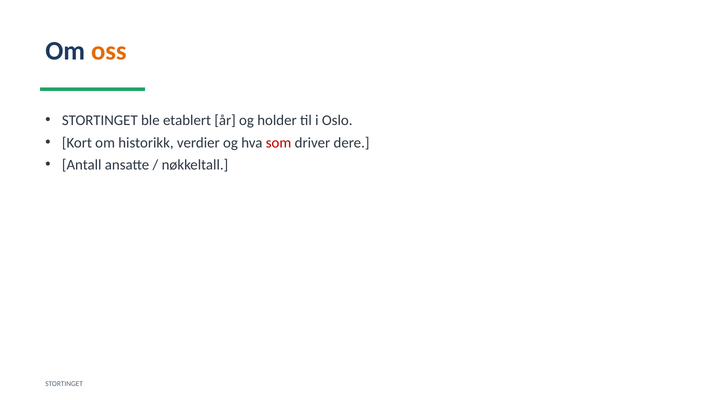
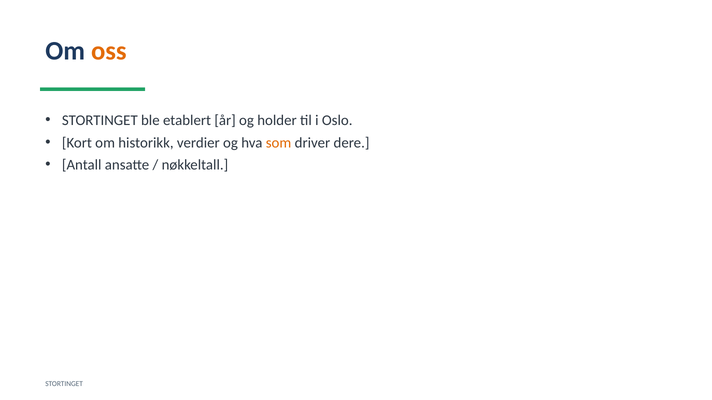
som colour: red -> orange (279, 143)
